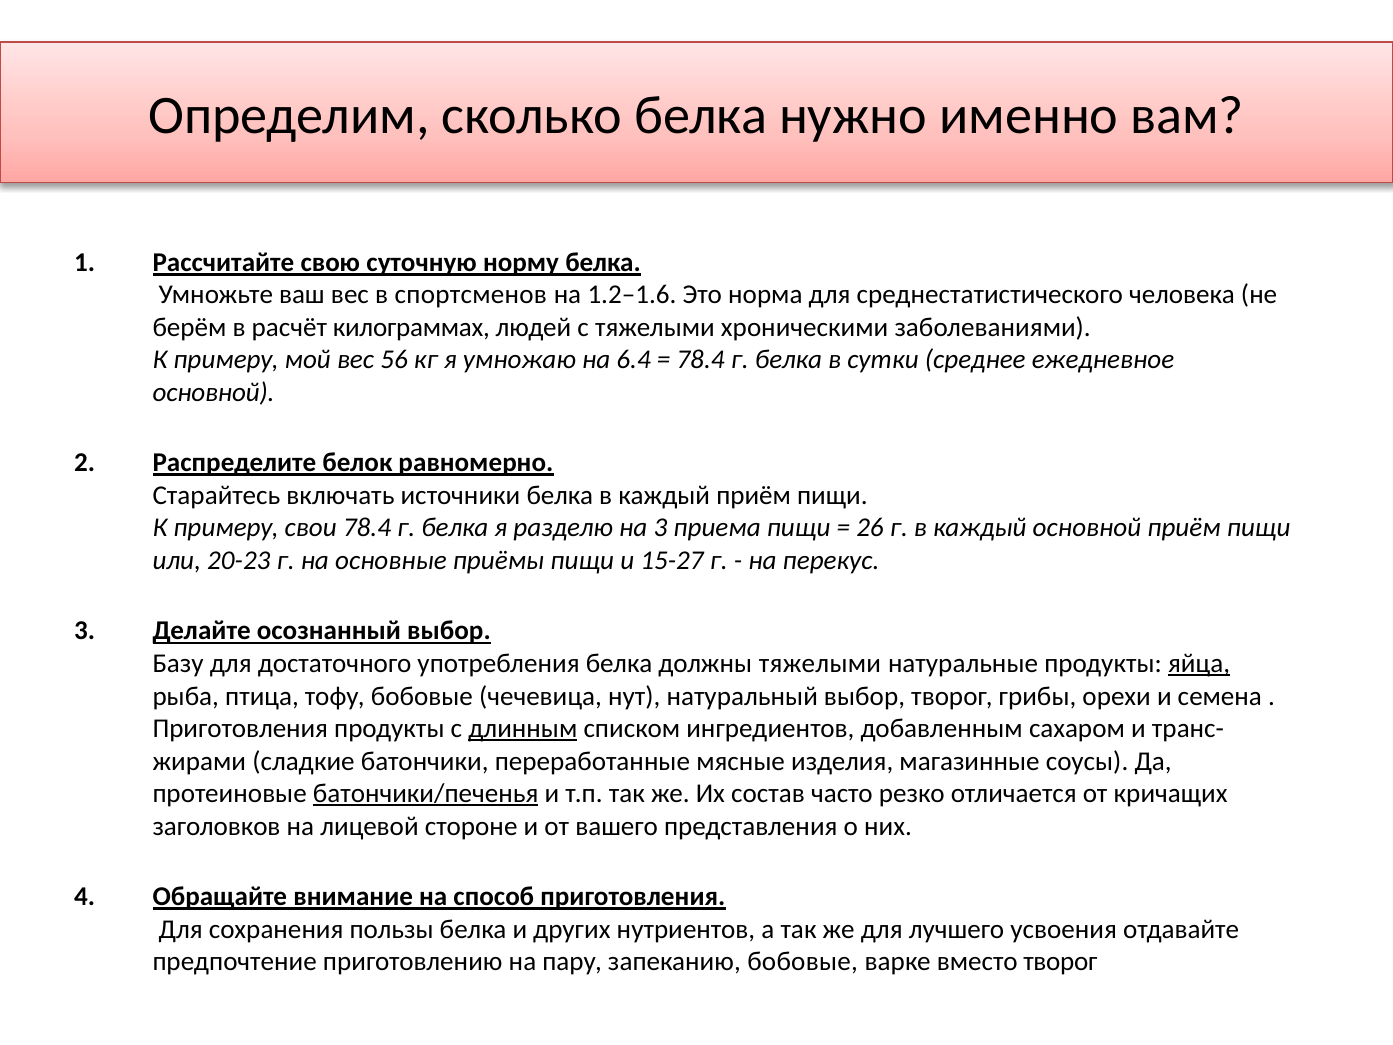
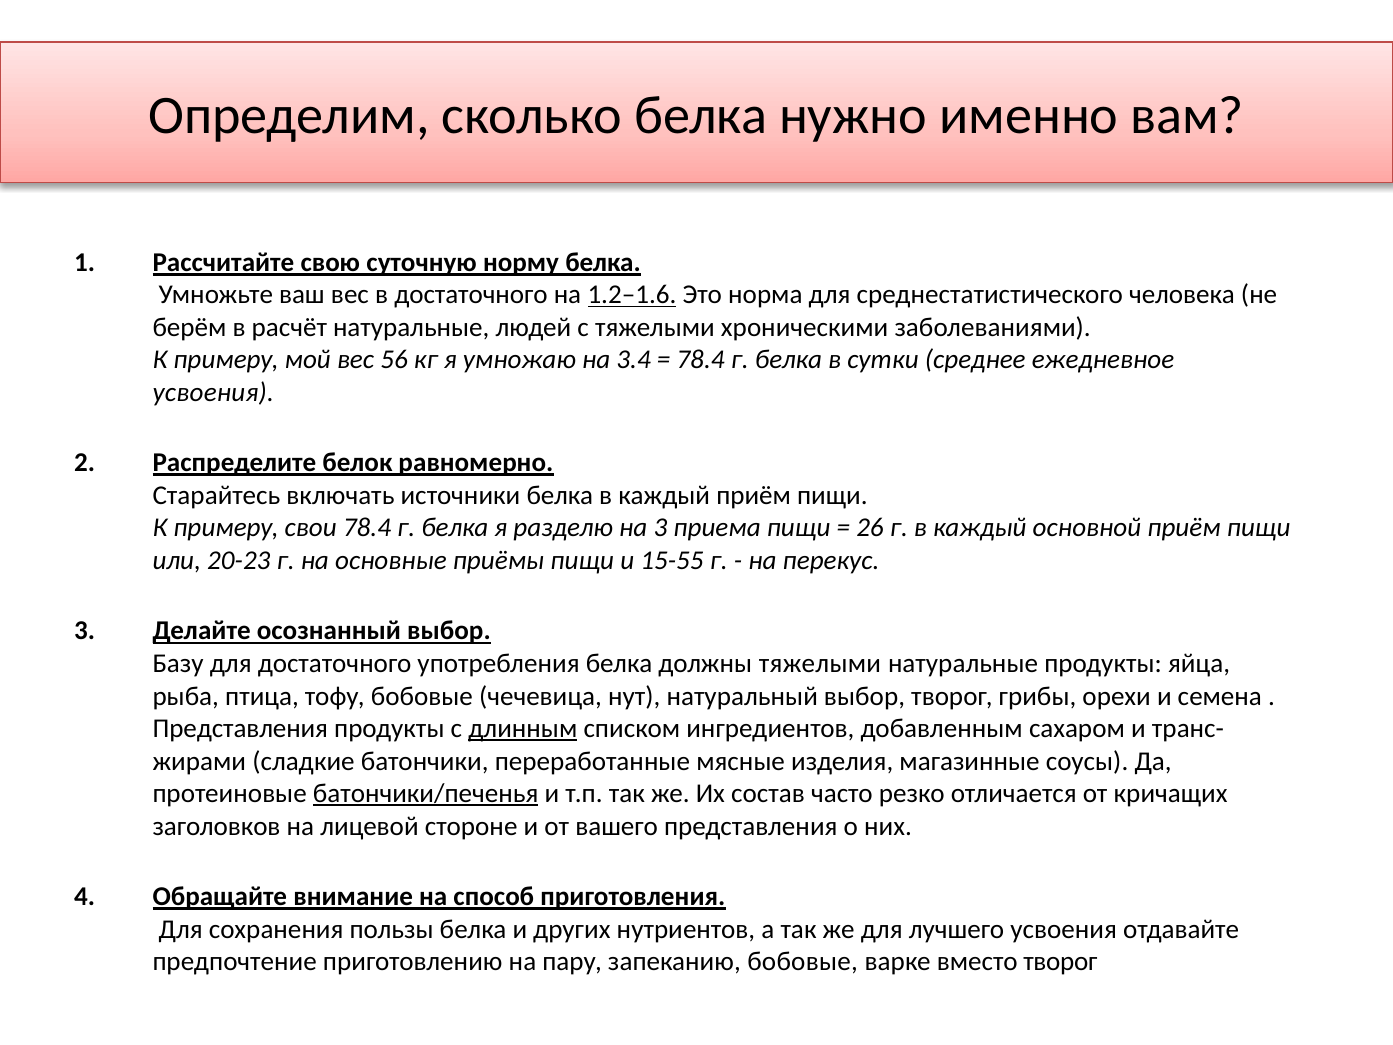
в спортсменов: спортсменов -> достаточного (471, 295)
1.2–1.6 underline: none -> present (632, 295)
расчёт килограммах: килограммах -> натуральные (411, 327)
6.4: 6.4 -> 3.4 (634, 360)
основной: основной -> усвоения (213, 392)
15-27: 15-27 -> 15-55 (672, 560)
яйца underline: present -> none (1199, 663)
Приготовления: Приготовления -> Представления (240, 728)
